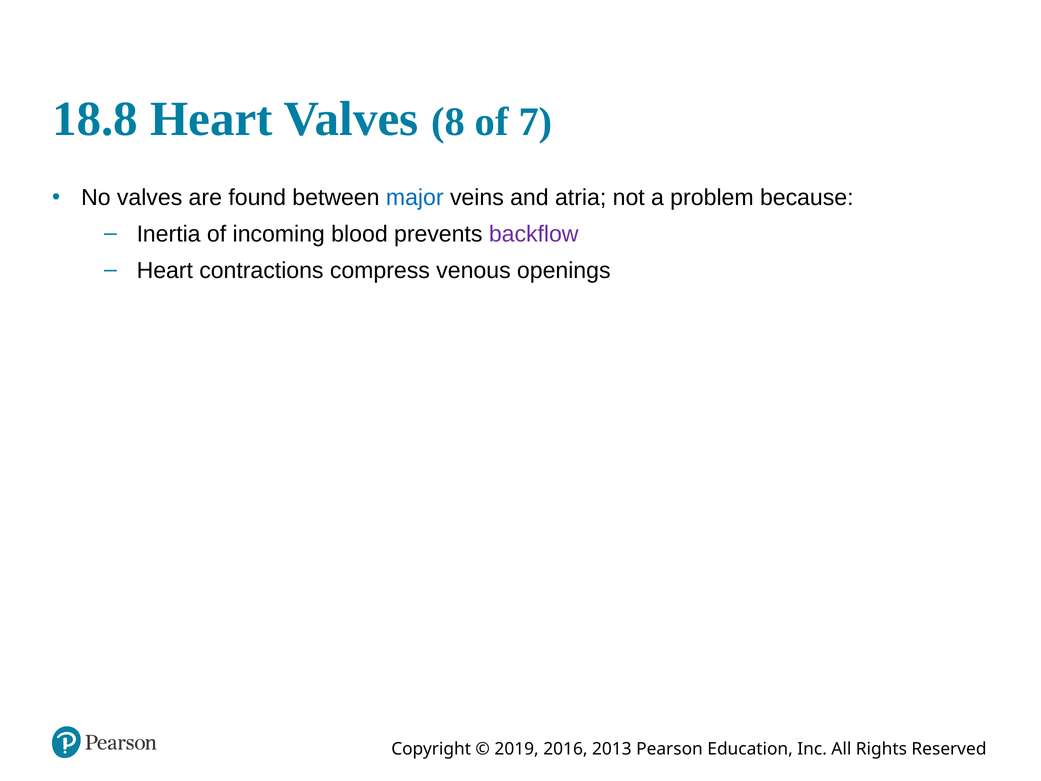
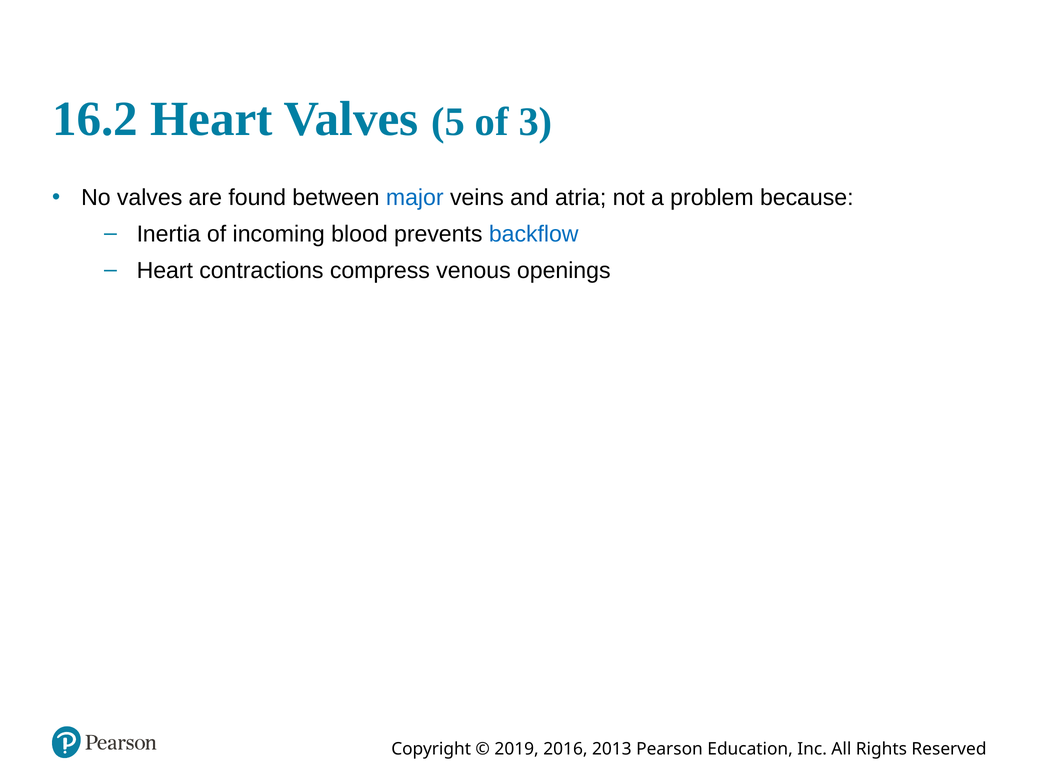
18.8: 18.8 -> 16.2 (95, 119)
8: 8 -> 5 (448, 122)
7: 7 -> 3 (535, 122)
backflow colour: purple -> blue (534, 234)
